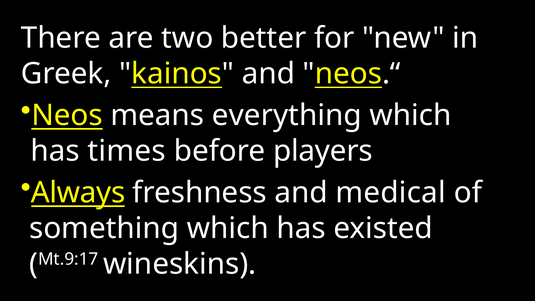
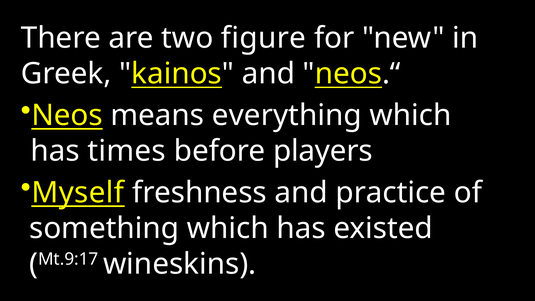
better: better -> figure (264, 38)
Always: Always -> Myself (78, 193)
medical: medical -> practice (391, 193)
